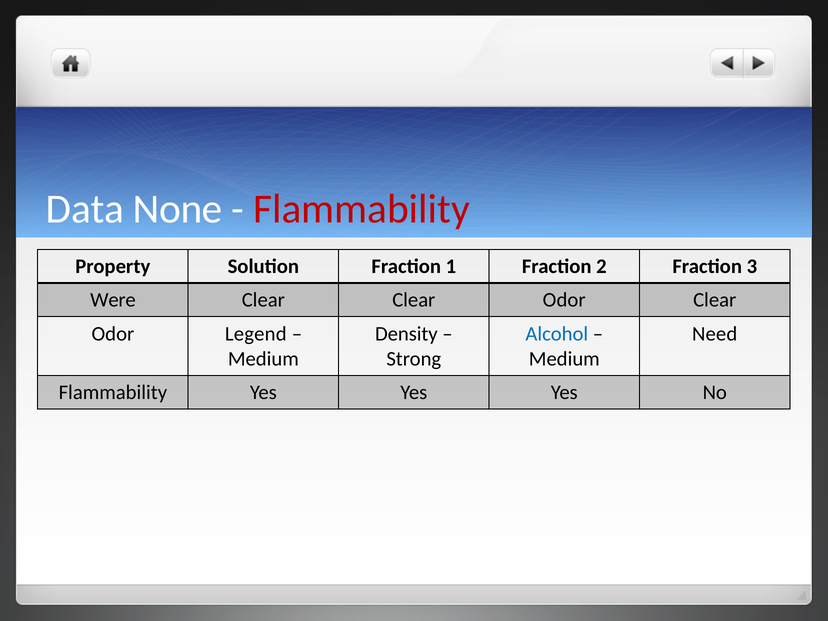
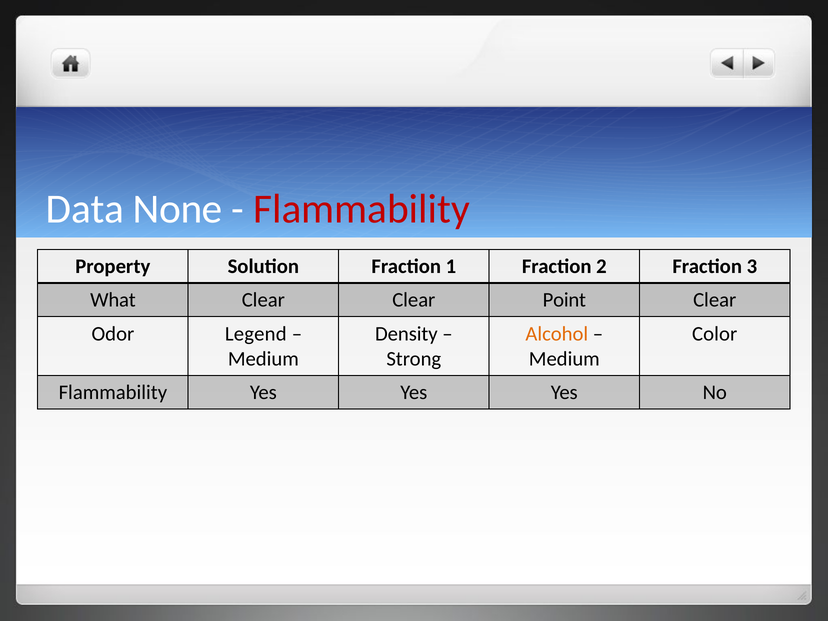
Were: Were -> What (113, 300)
Clear Clear Odor: Odor -> Point (564, 300)
Alcohol colour: blue -> orange (557, 334)
Need: Need -> Color (715, 334)
